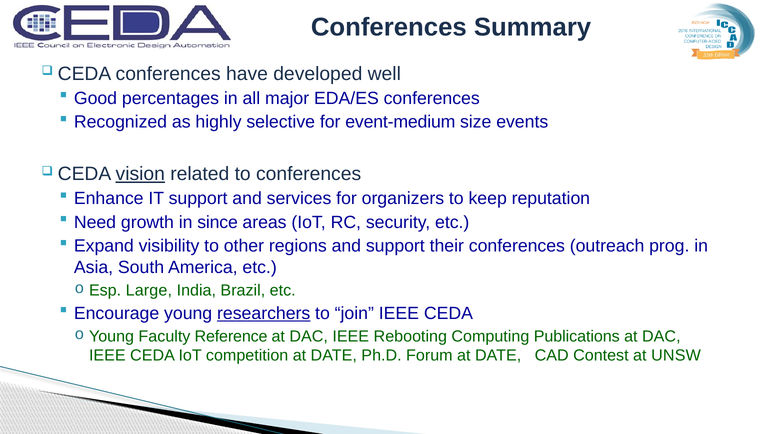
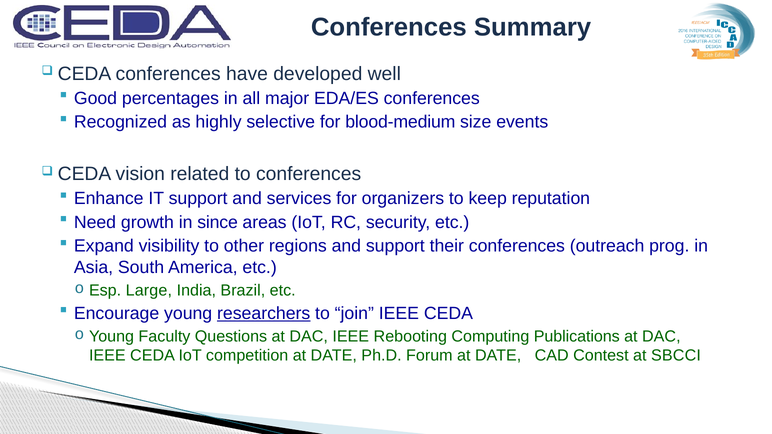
event-medium: event-medium -> blood-medium (400, 122)
vision underline: present -> none (140, 174)
Reference: Reference -> Questions (231, 336)
UNSW: UNSW -> SBCCI (676, 356)
